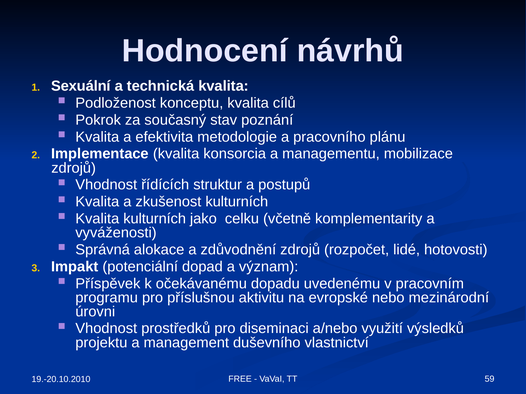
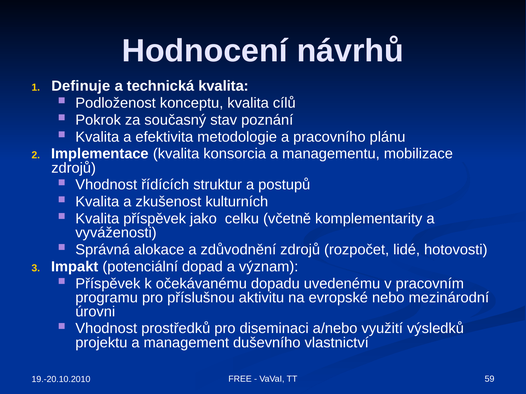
Sexuální: Sexuální -> Definuje (81, 86)
Kvalita kulturních: kulturních -> příspěvek (155, 219)
